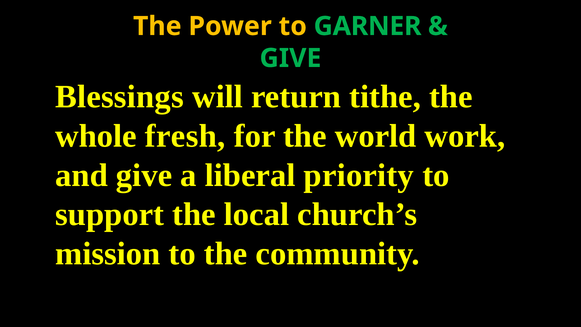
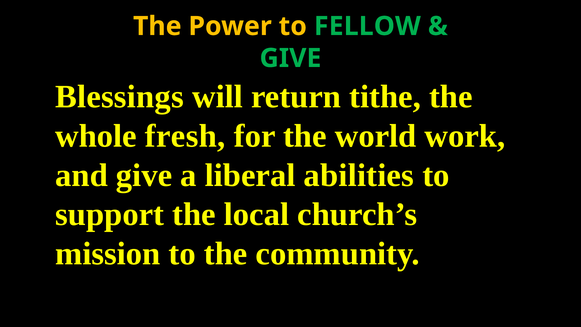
GARNER: GARNER -> FELLOW (367, 26)
priority: priority -> abilities (359, 175)
